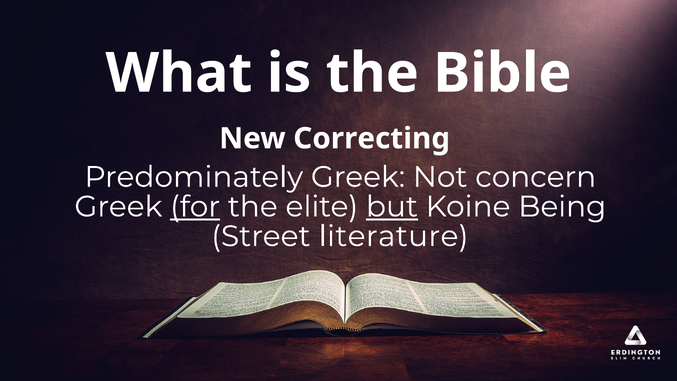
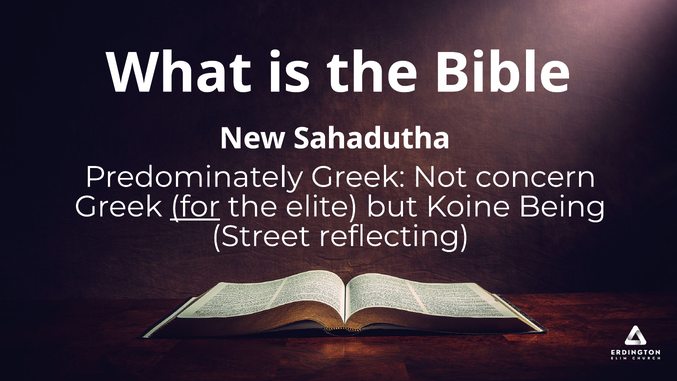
Correcting: Correcting -> Sahadutha (372, 138)
but underline: present -> none (392, 207)
literature: literature -> reflecting (394, 236)
